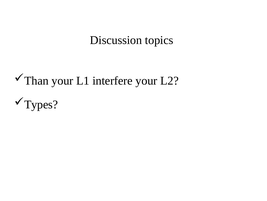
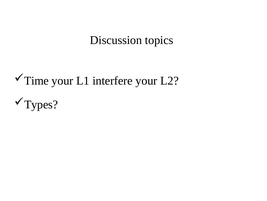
Than: Than -> Time (36, 80)
